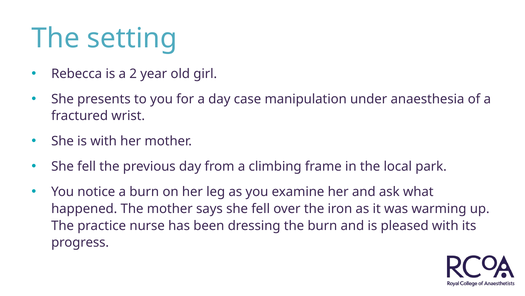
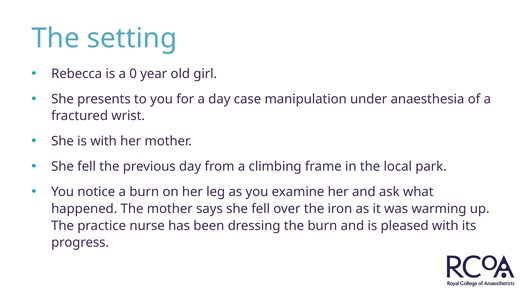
2: 2 -> 0 (133, 74)
